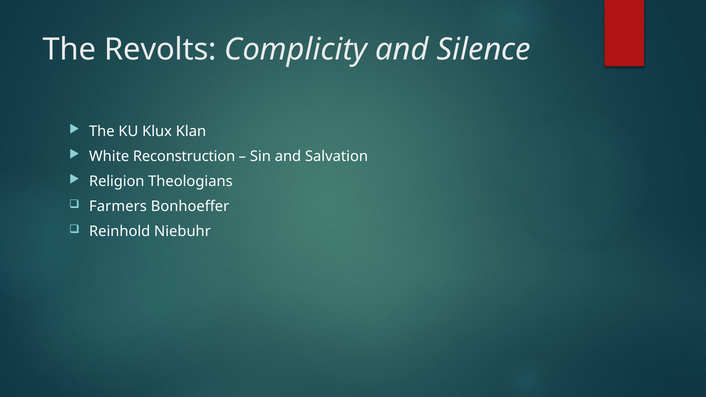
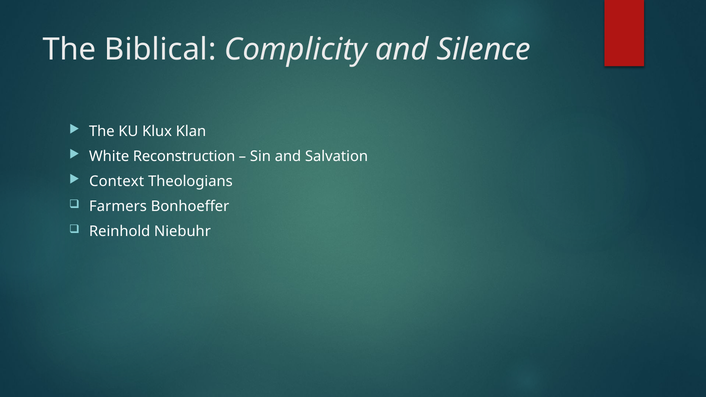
Revolts: Revolts -> Biblical (160, 50)
Religion: Religion -> Context (117, 181)
